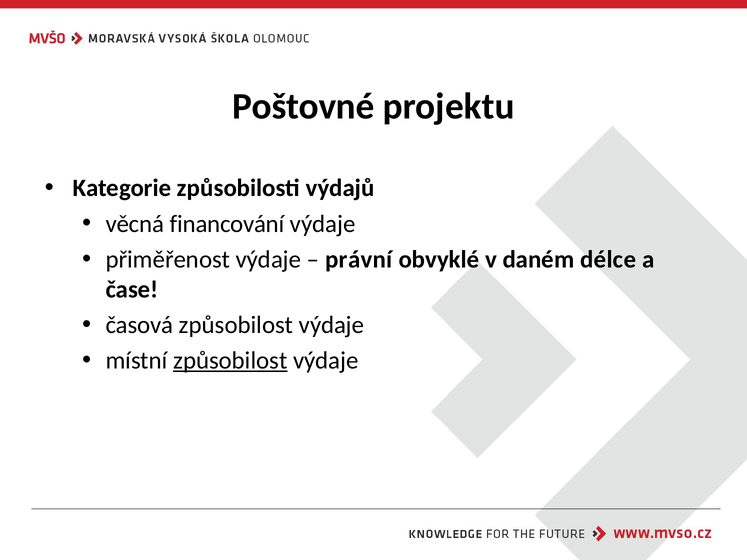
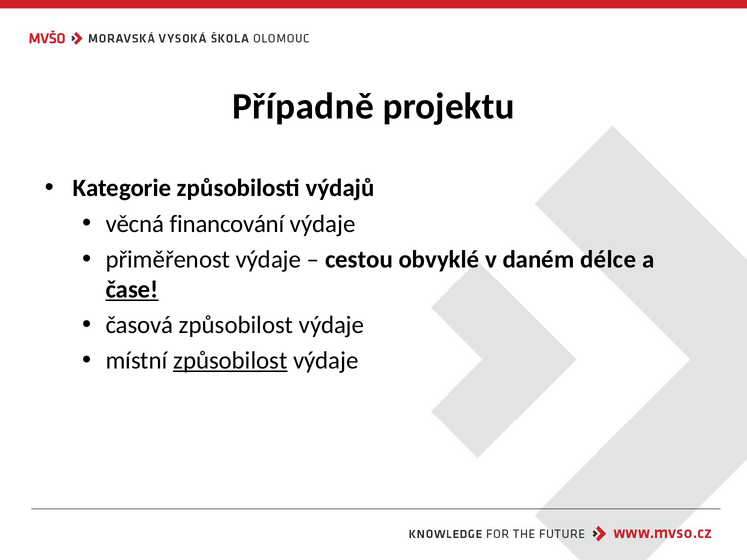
Poštovné: Poštovné -> Případně (303, 106)
právní: právní -> cestou (359, 260)
čase underline: none -> present (132, 290)
